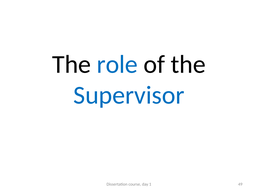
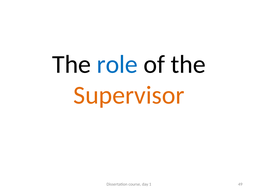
Supervisor colour: blue -> orange (129, 95)
